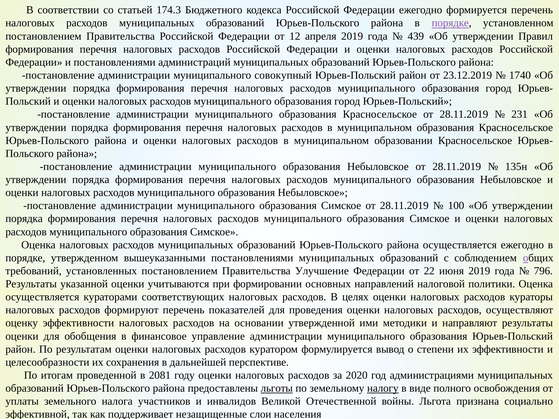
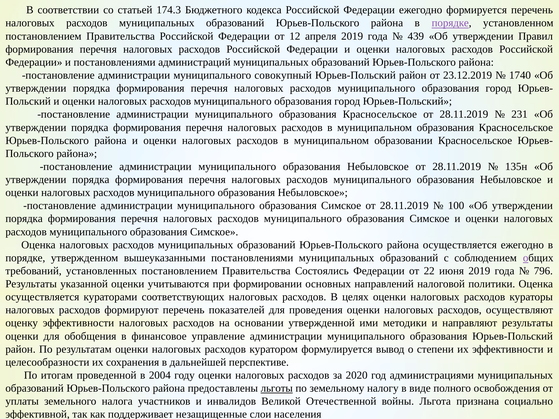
Улучшение: Улучшение -> Состоялись (322, 271)
2081: 2081 -> 2004 (160, 375)
налогу underline: present -> none (383, 389)
